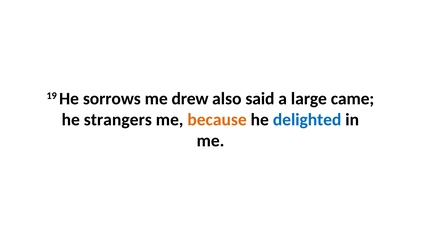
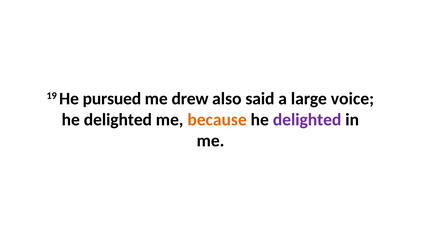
sorrows: sorrows -> pursued (112, 99)
came: came -> voice (352, 99)
strangers: strangers -> delighted (118, 120)
delighted colour: blue -> purple (307, 120)
